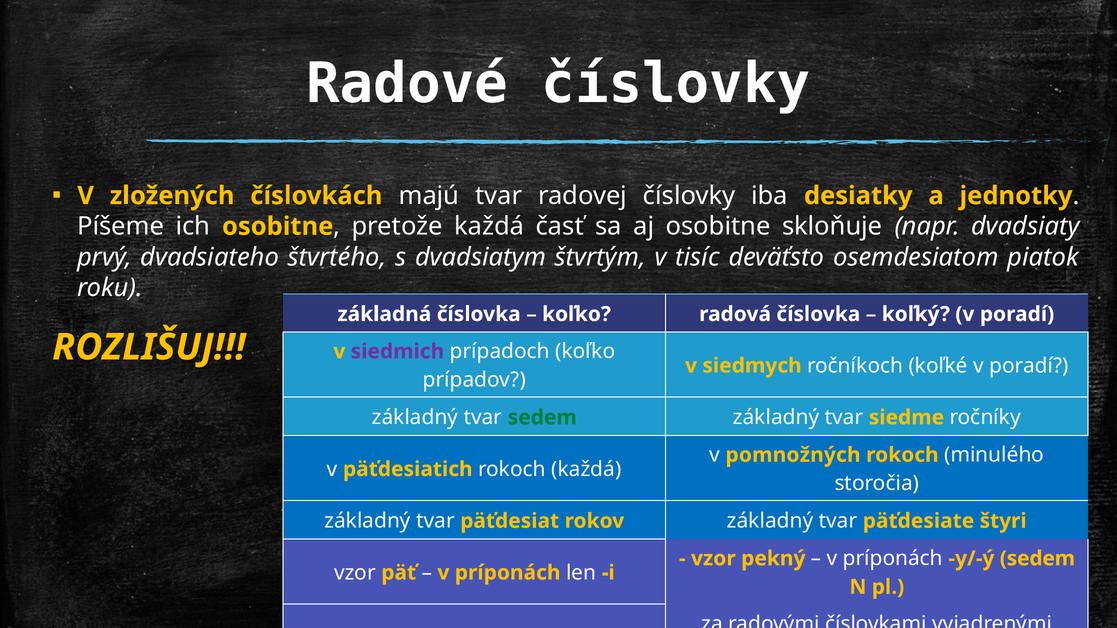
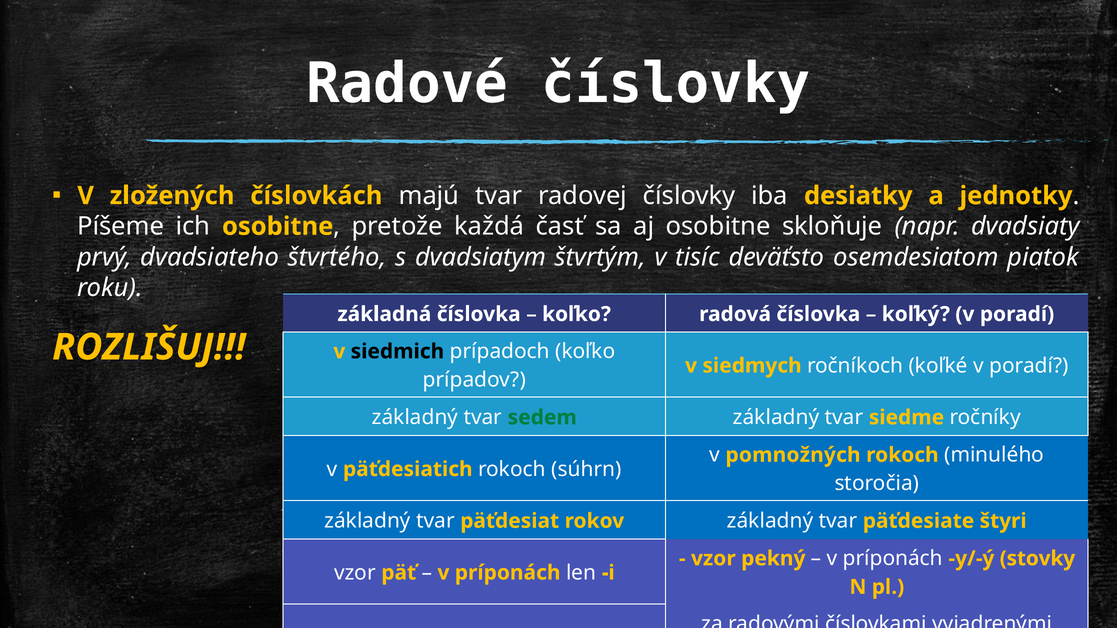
siedmich colour: purple -> black (397, 352)
rokoch každá: každá -> súhrn (586, 470)
y/-ý sedem: sedem -> stovky (1037, 559)
